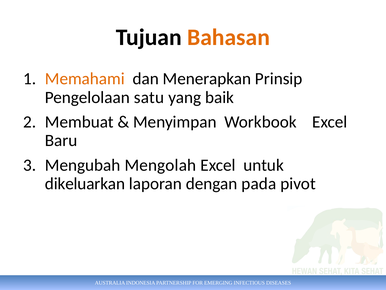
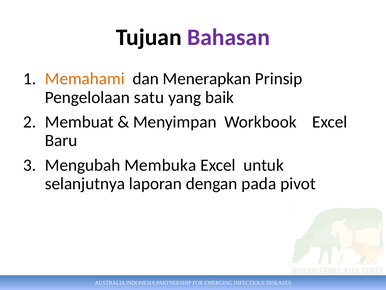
Bahasan colour: orange -> purple (229, 37)
Mengolah: Mengolah -> Membuka (160, 165)
dikeluarkan: dikeluarkan -> selanjutnya (85, 183)
